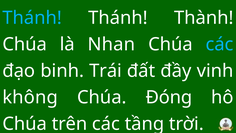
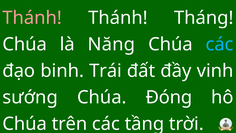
Thánh colour: light blue -> pink (32, 18)
Thành: Thành -> Tháng (204, 18)
Nhan: Nhan -> Năng (111, 44)
không: không -> sướng (30, 97)
